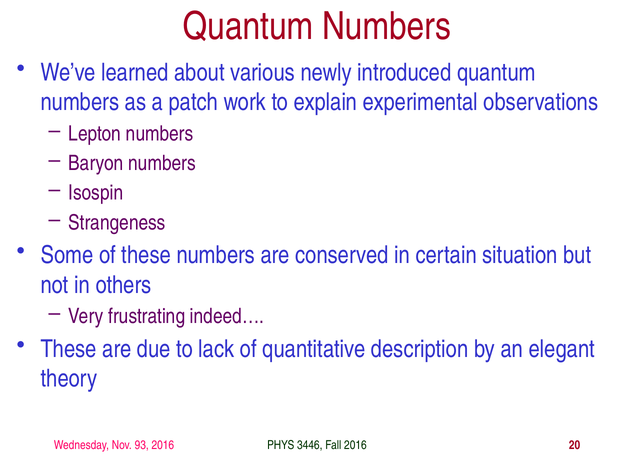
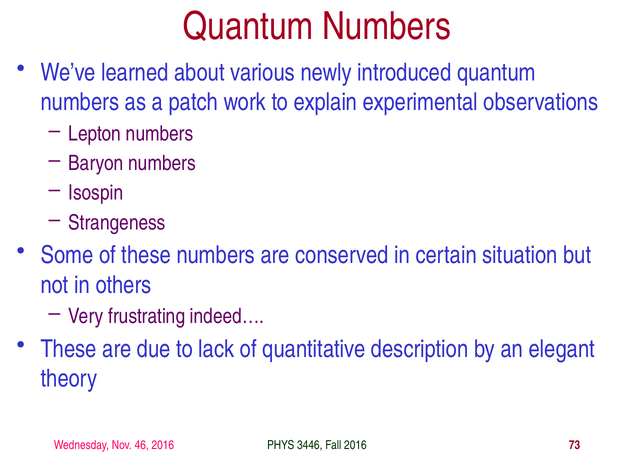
93: 93 -> 46 (142, 445)
20: 20 -> 73 (575, 445)
